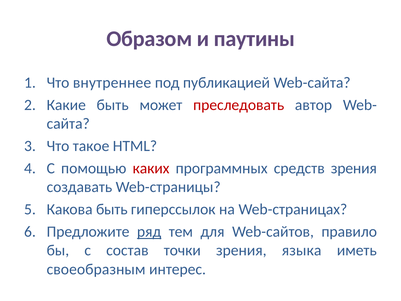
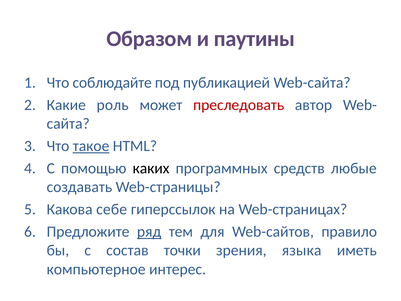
внутреннее: внутреннее -> соблюдайте (112, 83)
Какие быть: быть -> роль (113, 105)
такое underline: none -> present (91, 146)
каких colour: red -> black (151, 168)
средств зрения: зрения -> любые (354, 168)
Какова быть: быть -> себе (112, 209)
своеобразным: своеобразным -> компьютерное (96, 269)
